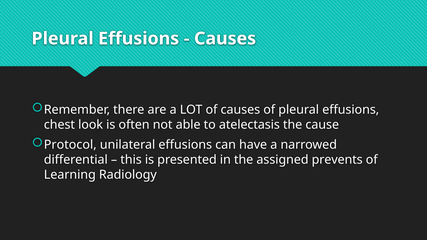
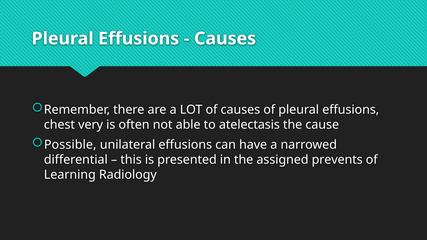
look: look -> very (91, 125)
Protocol: Protocol -> Possible (70, 145)
